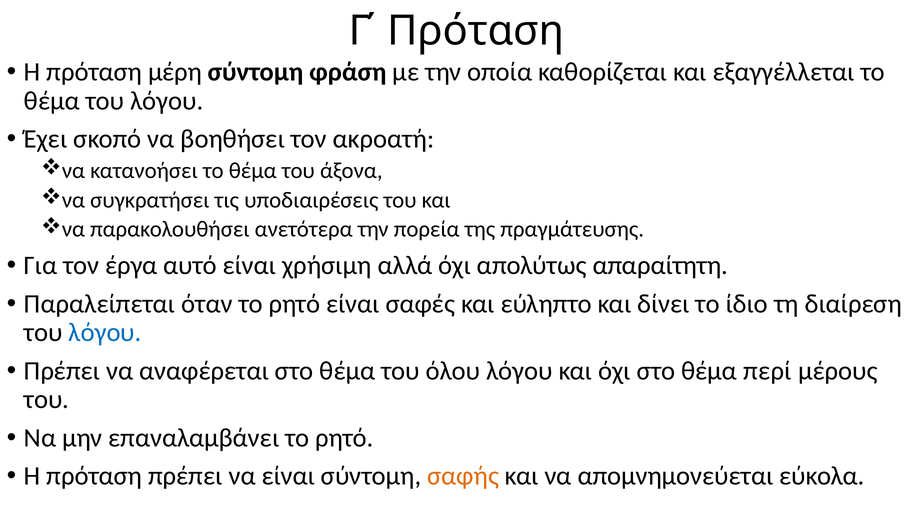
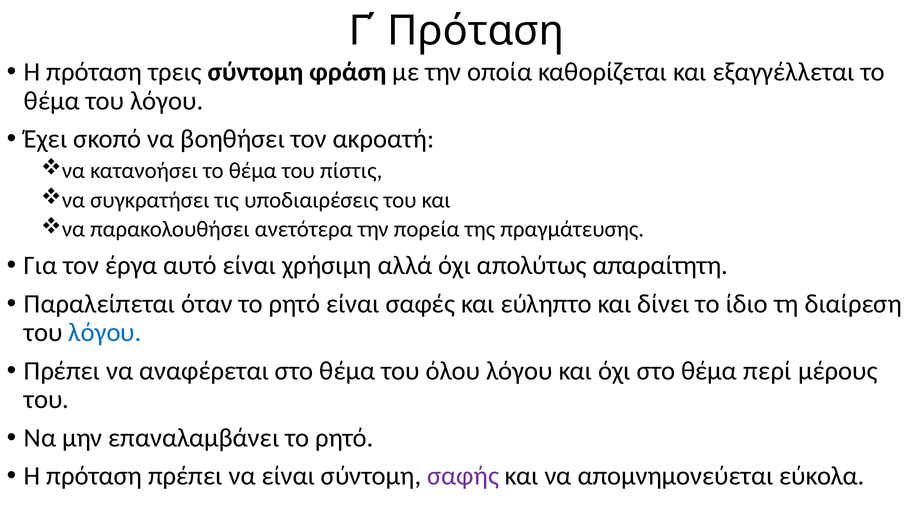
μέρη: μέρη -> τρεις (175, 72)
άξονα: άξονα -> πίστις (351, 170)
σαφής colour: orange -> purple (463, 476)
